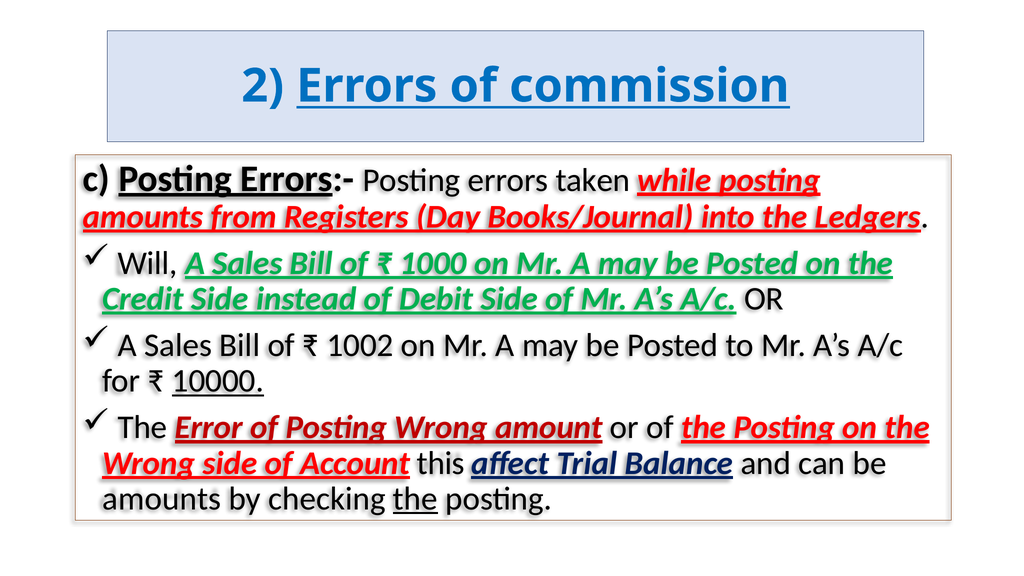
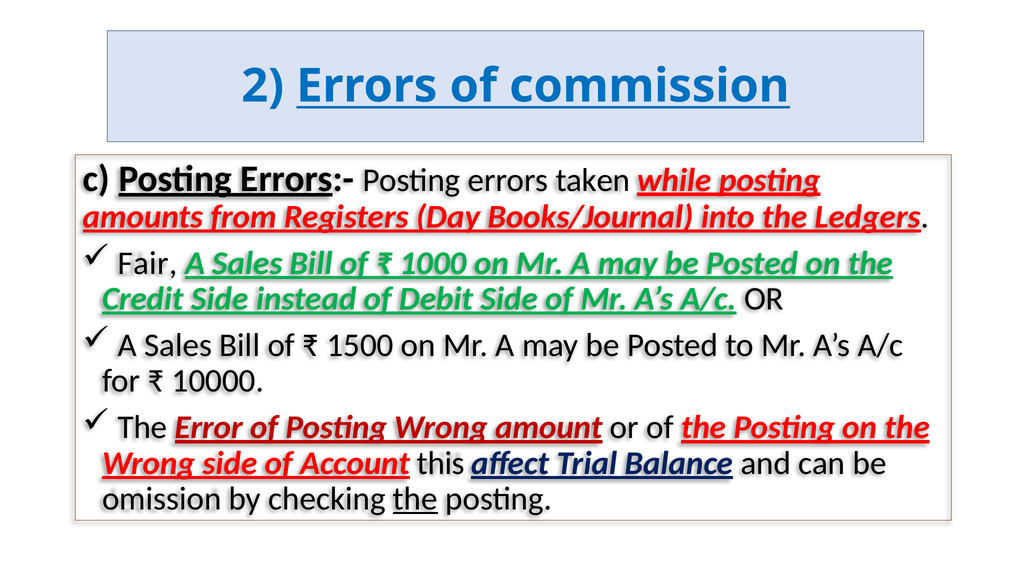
Will: Will -> Fair (147, 263)
1002: 1002 -> 1500 (360, 345)
10000 underline: present -> none (218, 381)
amounts: amounts -> omission (162, 499)
